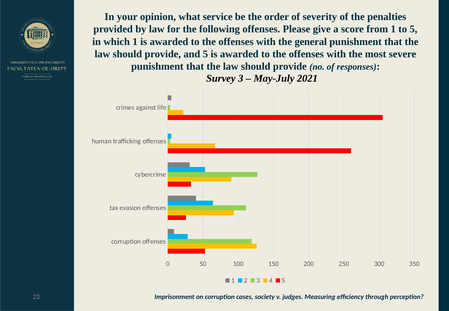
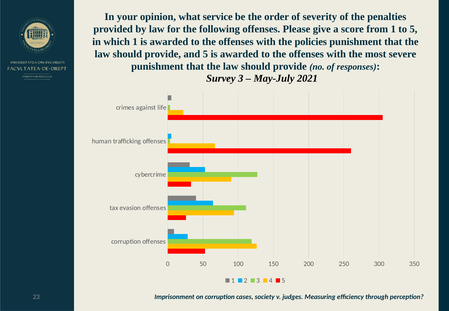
general: general -> policies (311, 42)
